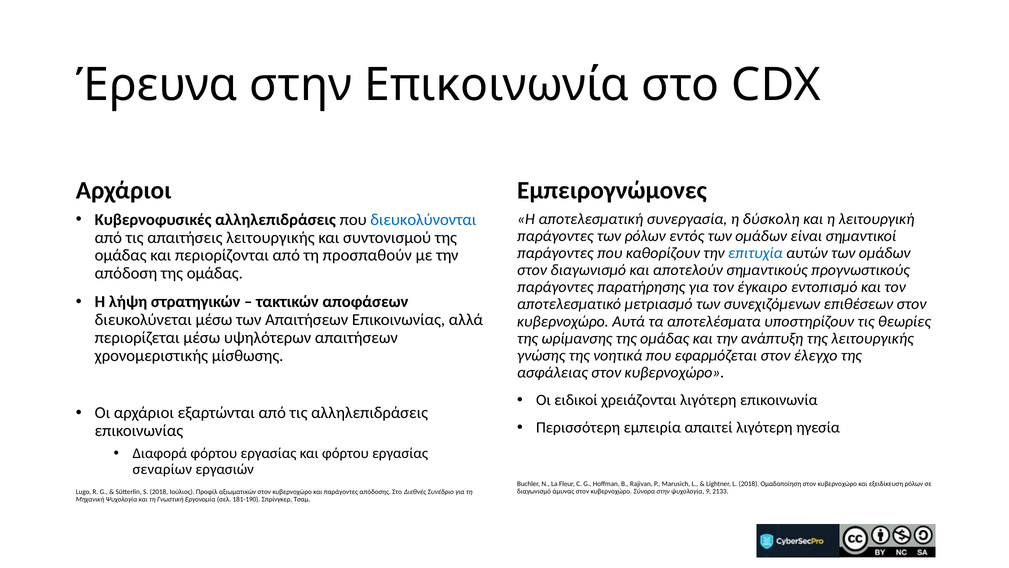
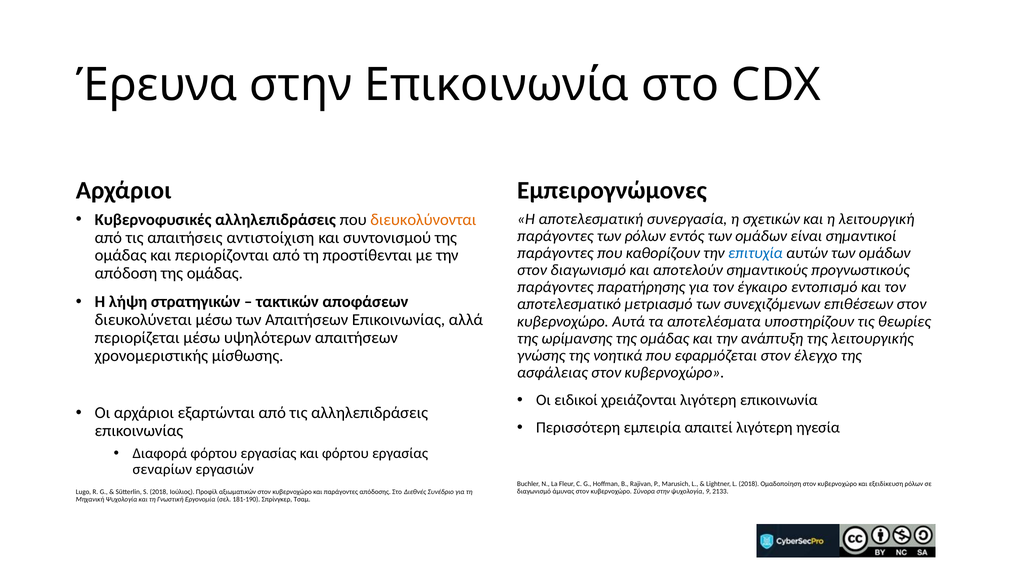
διευκολύνονται colour: blue -> orange (423, 219)
δύσκολη: δύσκολη -> σχετικών (771, 219)
απαιτήσεις λειτουργικής: λειτουργικής -> αντιστοίχιση (270, 237)
προσπαθούν: προσπαθούν -> προστίθενται (367, 255)
